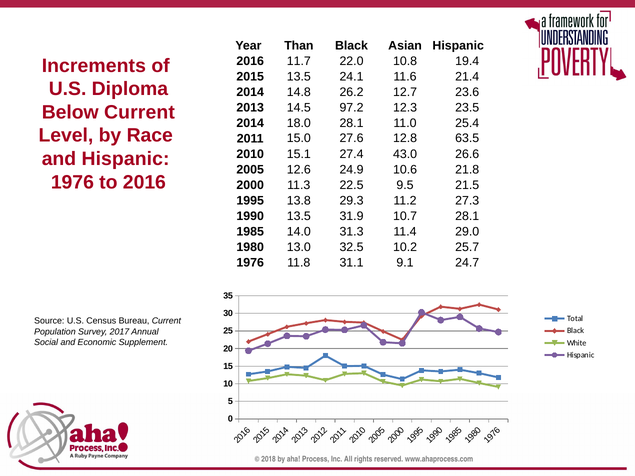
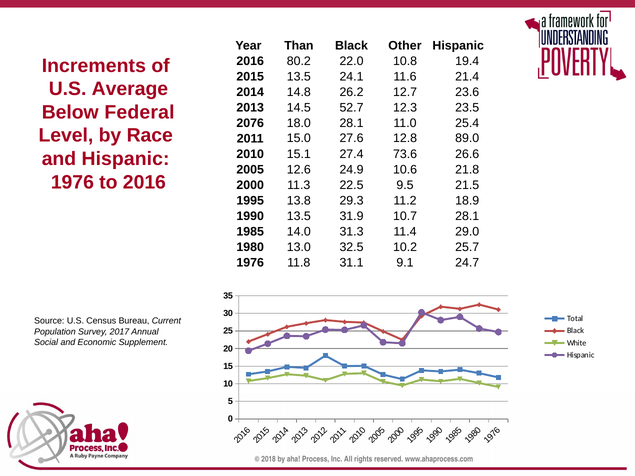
Asian: Asian -> Other (405, 46)
11.7: 11.7 -> 80.2 (299, 61)
Diploma: Diploma -> Average (130, 89)
97.2: 97.2 -> 52.7 (352, 108)
Below Current: Current -> Federal (139, 112)
2014: 2014 -> 2076 (250, 123)
63.5: 63.5 -> 89.0 (467, 138)
43.0: 43.0 -> 73.6 (405, 154)
27.3: 27.3 -> 18.9 (467, 201)
